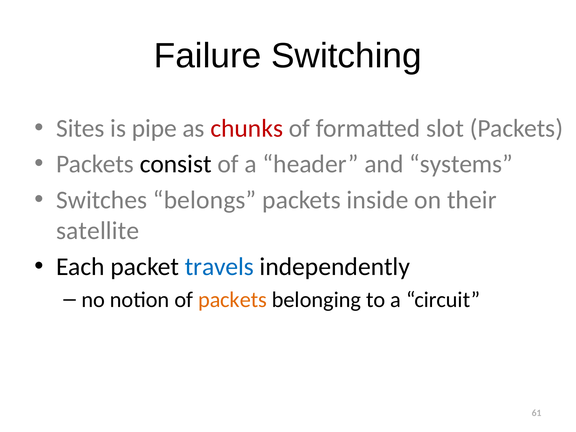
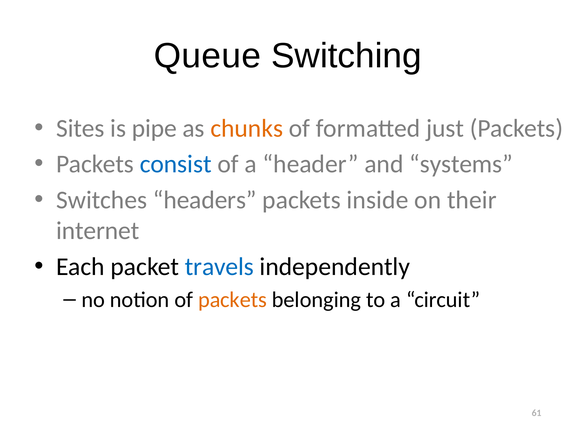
Failure: Failure -> Queue (207, 56)
chunks colour: red -> orange (247, 128)
slot: slot -> just (445, 128)
consist colour: black -> blue (176, 164)
belongs: belongs -> headers (205, 200)
satellite: satellite -> internet (98, 231)
